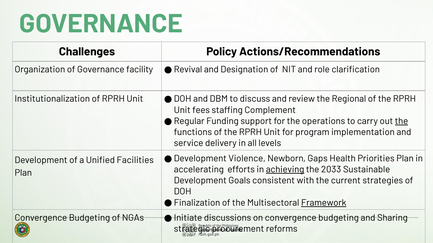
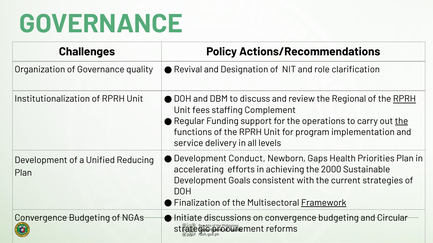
facility: facility -> quality (140, 70)
RPRH underline: none -> present (404, 99)
Violence: Violence -> Conduct (247, 159)
Facilities: Facilities -> Reducing (135, 160)
achieving underline: present -> none (285, 170)
2033: 2033 -> 2000 (331, 170)
Sharing: Sharing -> Circular (392, 218)
